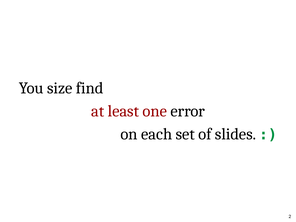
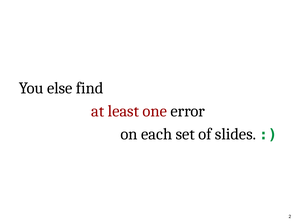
size: size -> else (60, 88)
